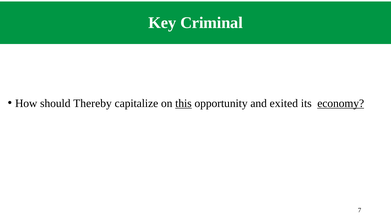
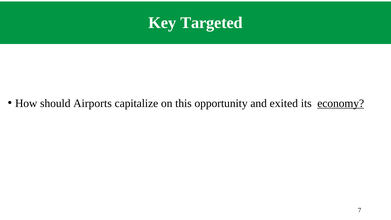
Criminal: Criminal -> Targeted (212, 23)
Thereby: Thereby -> Airports (93, 103)
this underline: present -> none (183, 103)
